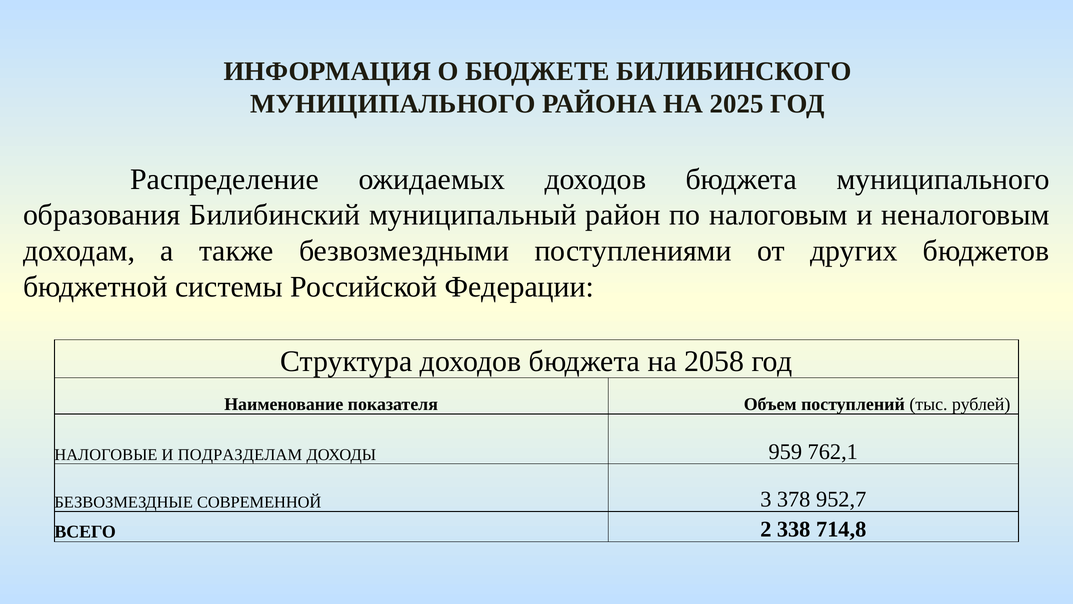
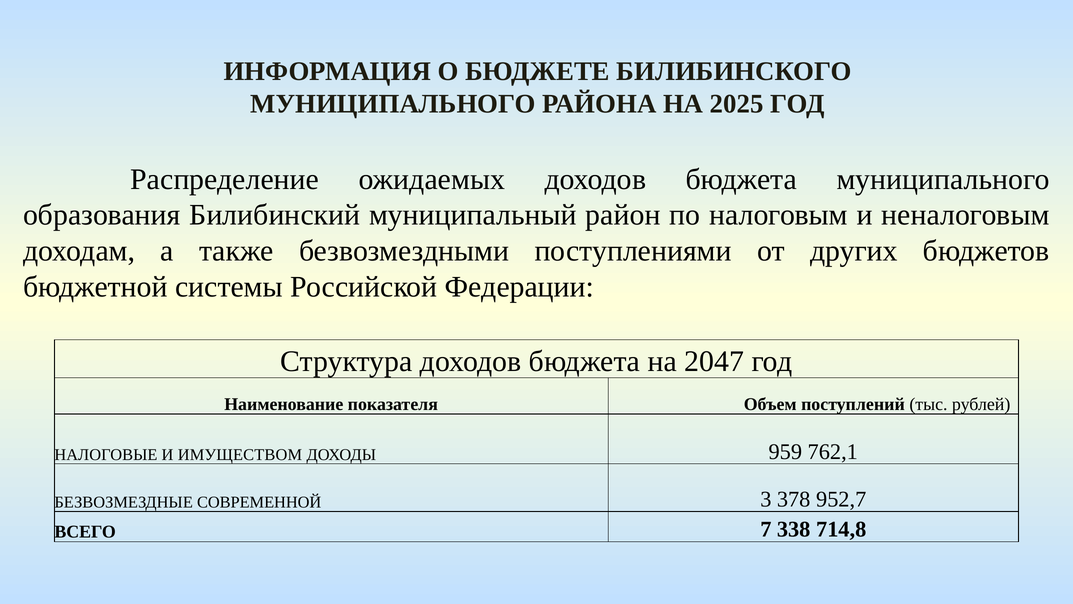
2058: 2058 -> 2047 (714, 361)
ПОДРАЗДЕЛАМ: ПОДРАЗДЕЛАМ -> ИМУЩЕСТВОМ (240, 455)
2: 2 -> 7 (766, 529)
